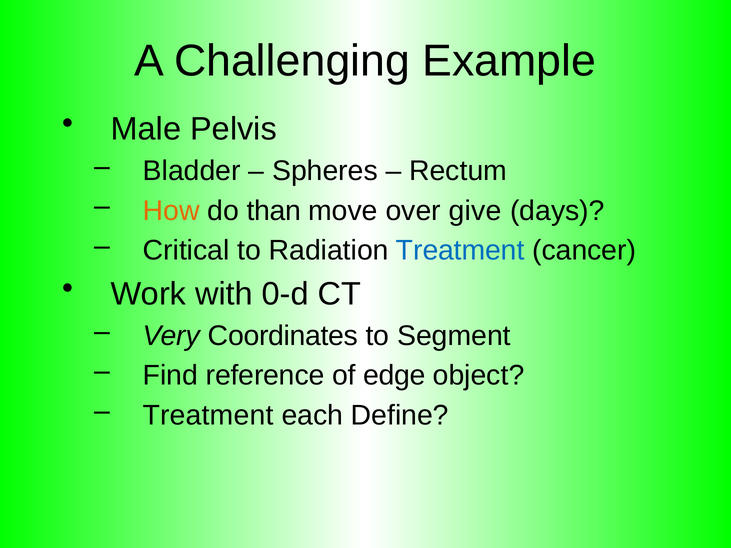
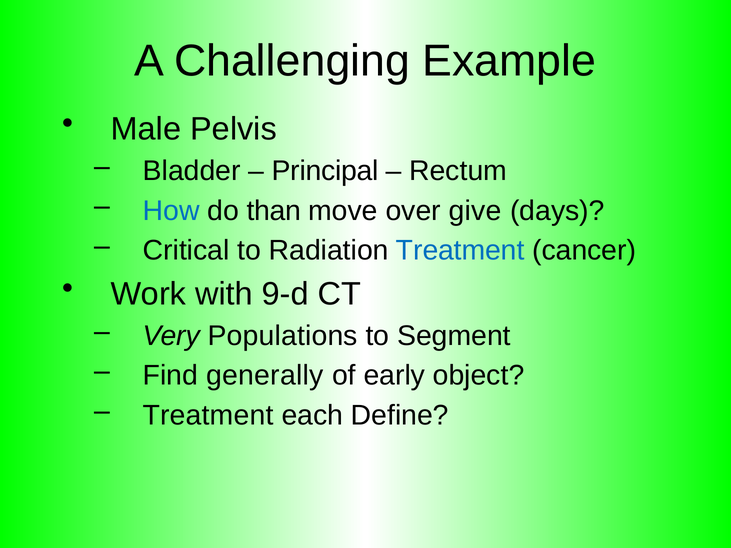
Spheres: Spheres -> Principal (325, 171)
How colour: orange -> blue (171, 211)
0-d: 0-d -> 9-d (285, 294)
Coordinates: Coordinates -> Populations (283, 336)
reference: reference -> generally (265, 376)
edge: edge -> early (394, 376)
